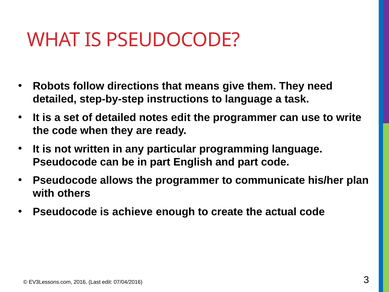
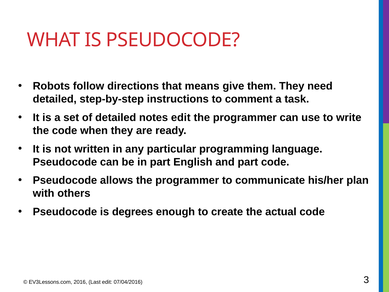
to language: language -> comment (249, 99)
achieve: achieve -> degrees (133, 212)
